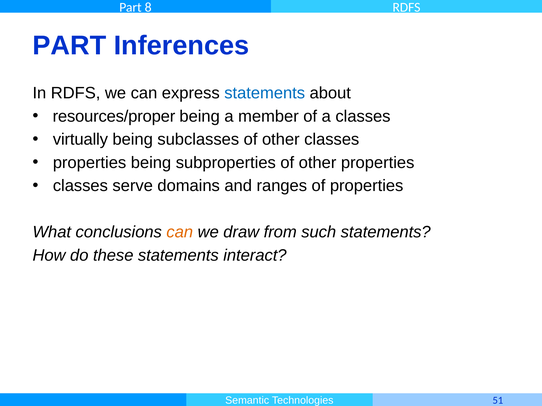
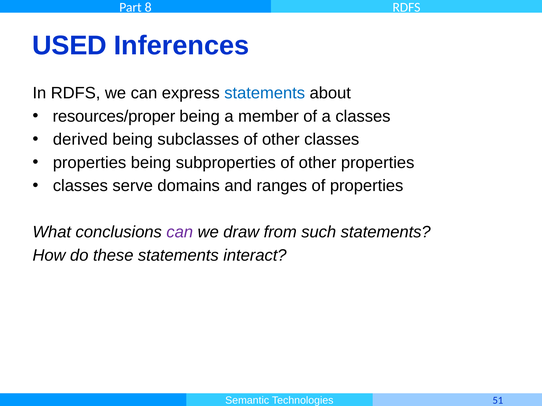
PART: PART -> USED (69, 45)
virtually: virtually -> derived (80, 140)
can colour: orange -> purple (180, 232)
